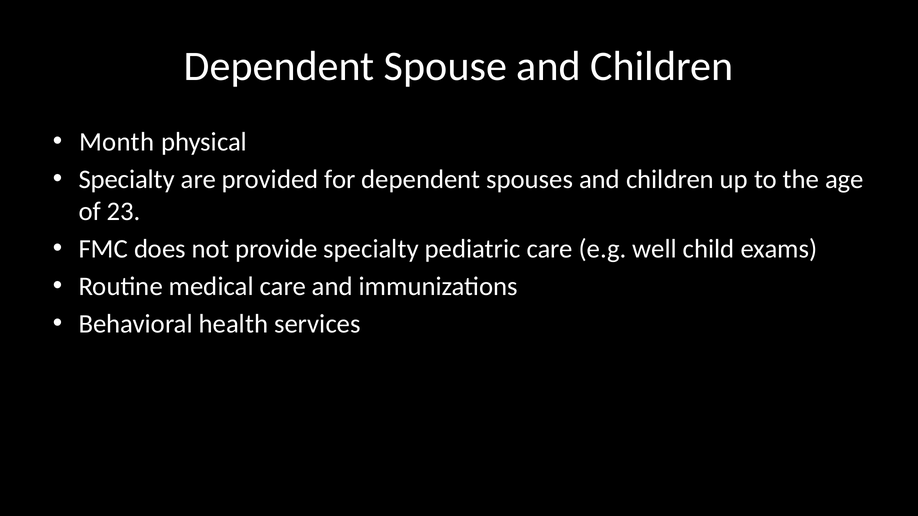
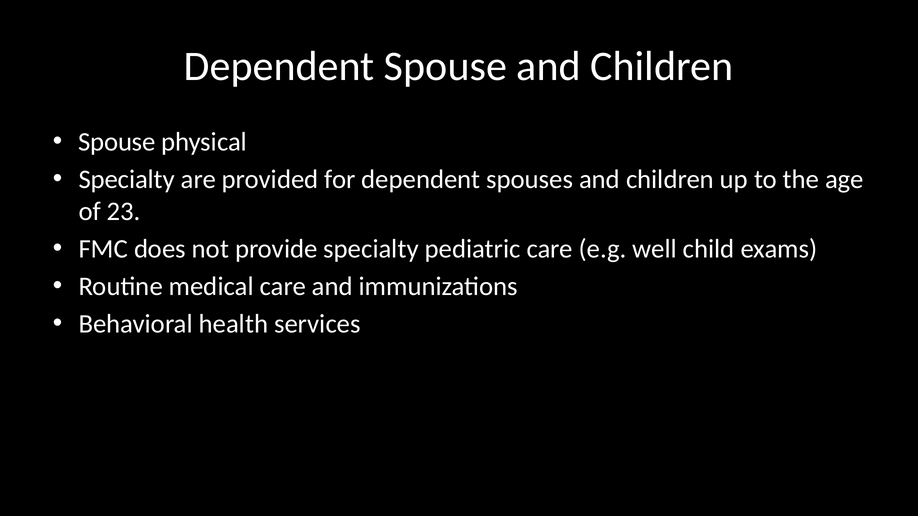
Month: Month -> Spouse (117, 142)
